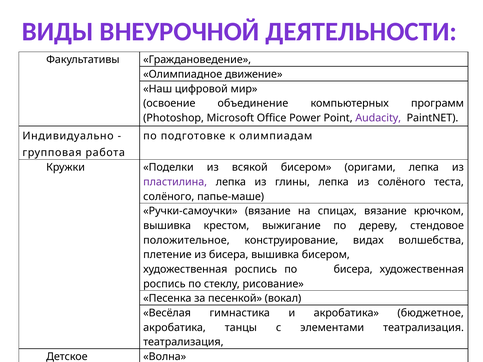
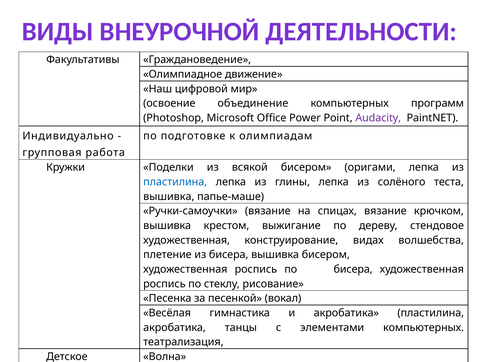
пластилина colour: purple -> blue (175, 182)
солёного: солёного -> вышивка (169, 197)
положительное: положительное -> художественная (187, 240)
акробатика бюджетное: бюджетное -> пластилина (431, 313)
элементами театрализация: театрализация -> компьютерных (424, 328)
